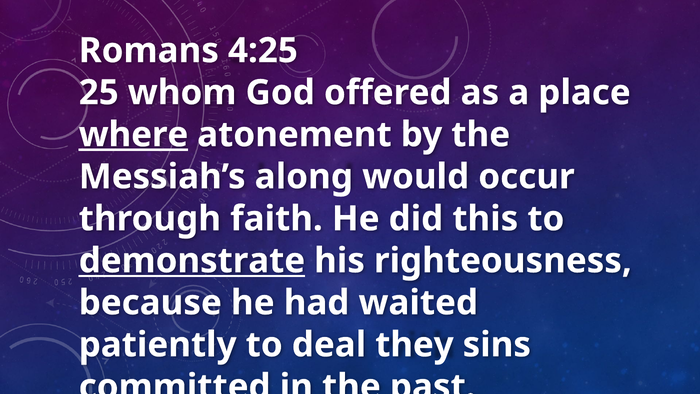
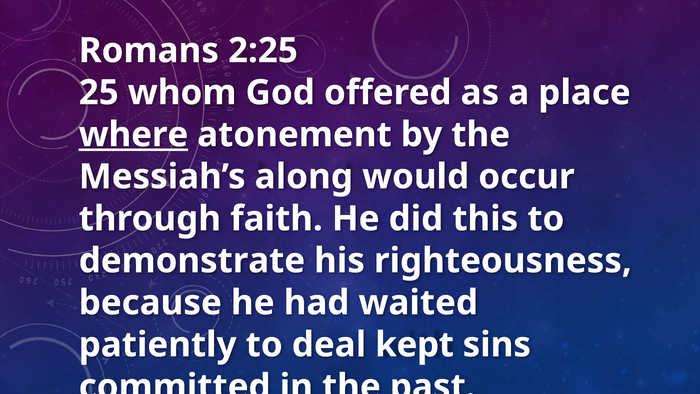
4:25: 4:25 -> 2:25 (263, 51)
demonstrate underline: present -> none (192, 261)
they: they -> kept (415, 345)
